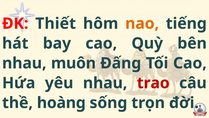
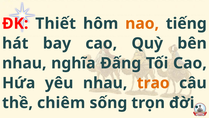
muôn: muôn -> nghĩa (73, 63)
trao colour: red -> orange (153, 83)
hoàng: hoàng -> chiêm (61, 102)
